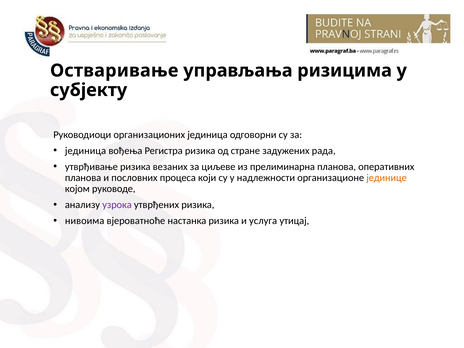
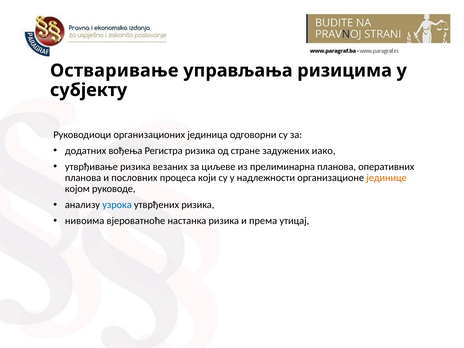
јединица: јединица -> додатних (86, 151)
рада: рада -> иако (324, 151)
узрока colour: purple -> blue (117, 205)
услуга: услуга -> према (263, 221)
